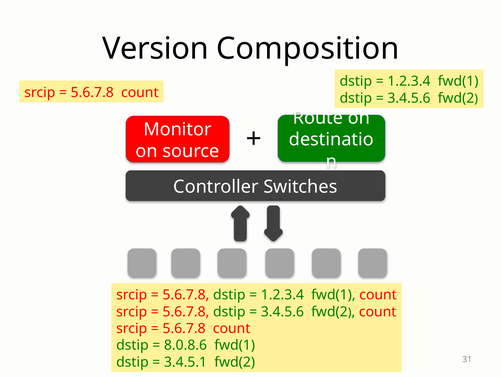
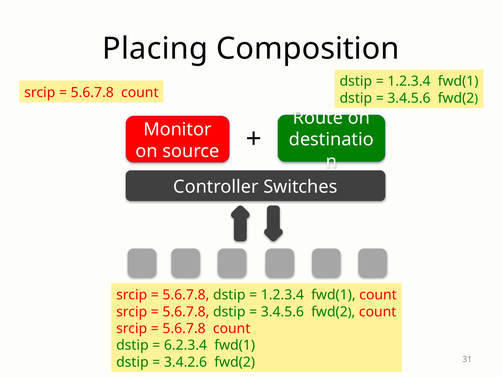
Version: Version -> Placing (155, 49)
8.0.8.6: 8.0.8.6 -> 6.2.3.4 (185, 345)
3.4.5.1: 3.4.5.1 -> 3.4.2.6 (185, 362)
